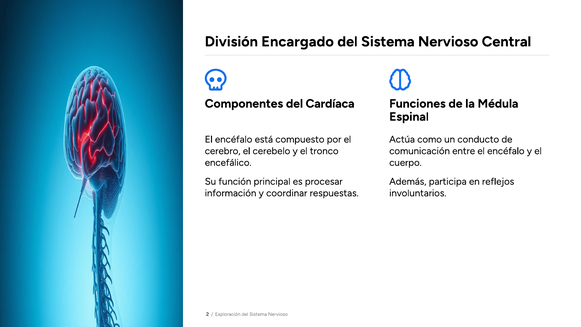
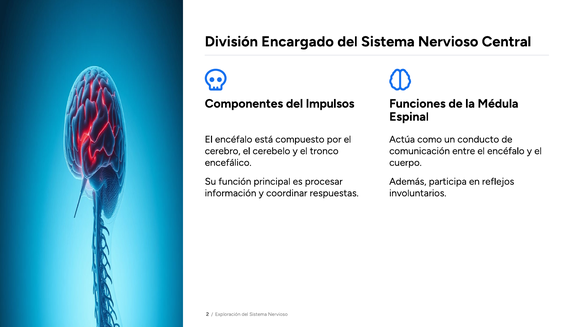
Cardíaca: Cardíaca -> Impulsos (330, 104)
